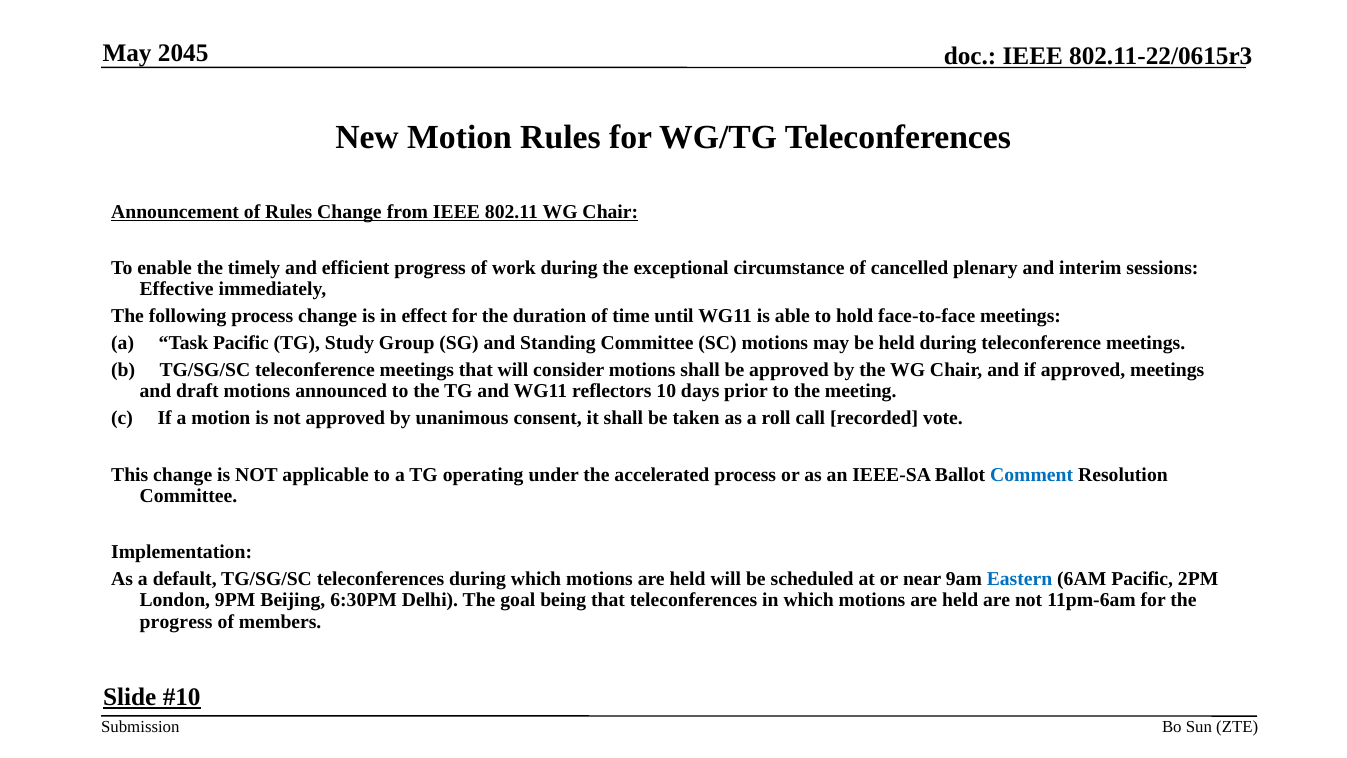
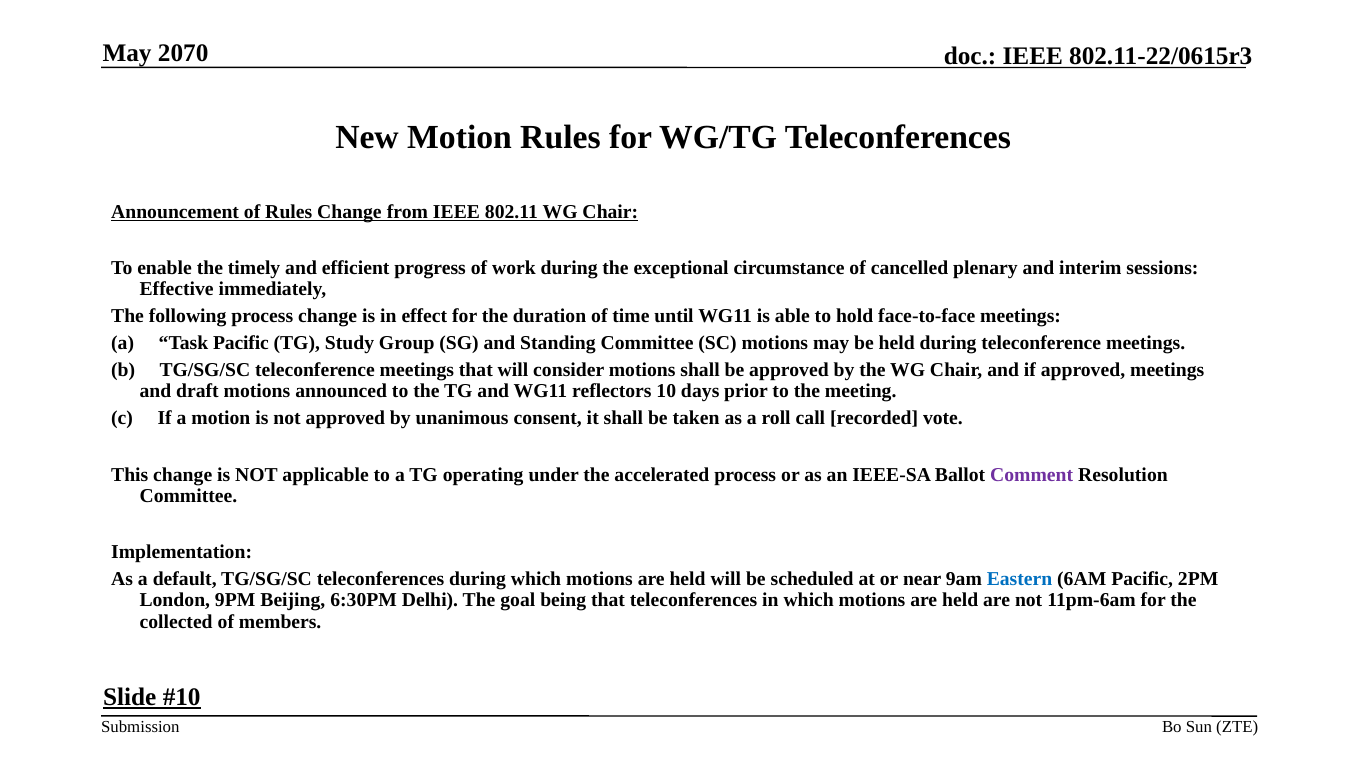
2045: 2045 -> 2070 (183, 54)
Comment colour: blue -> purple (1032, 474)
progress: progress -> collected (176, 621)
